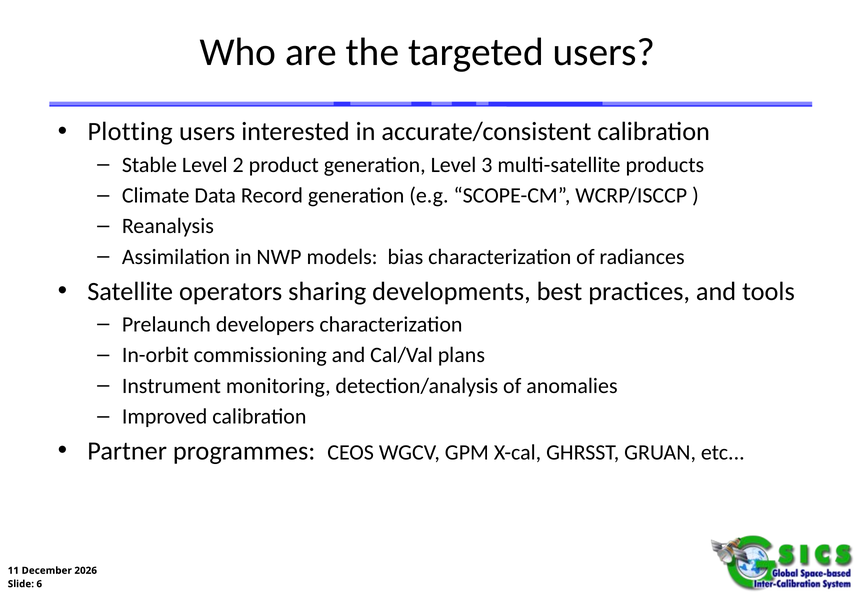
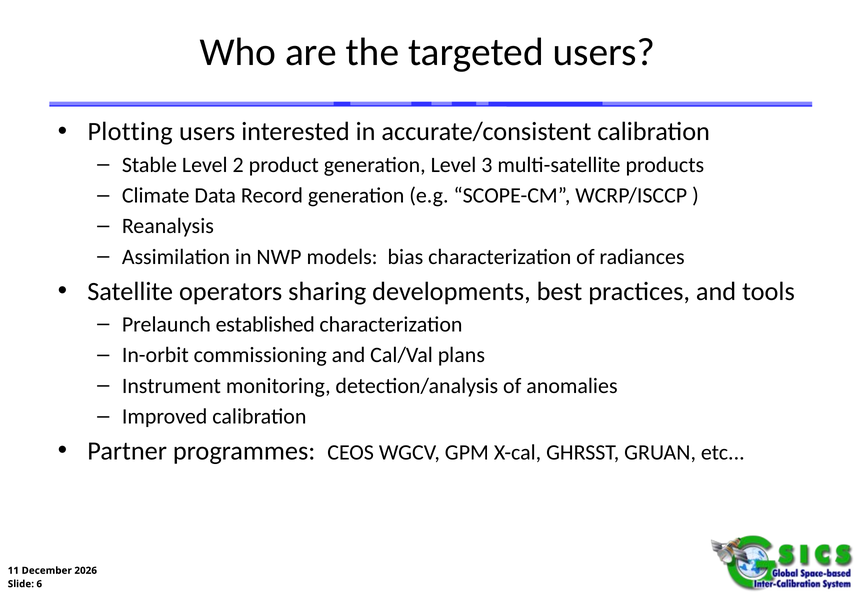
developers: developers -> established (265, 324)
